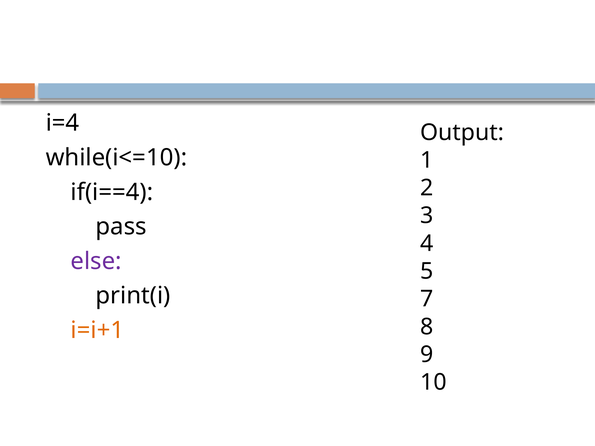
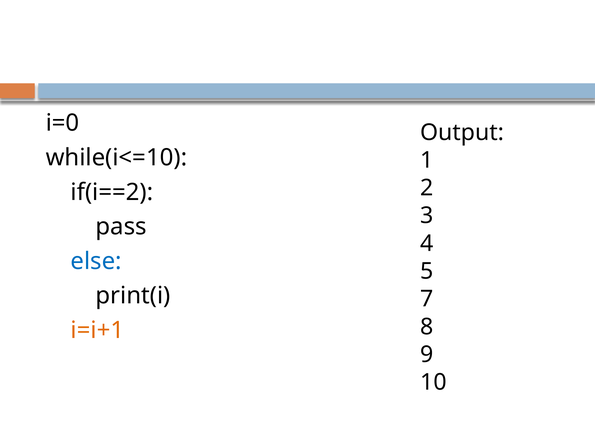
i=4: i=4 -> i=0 (63, 123)
if(i==4: if(i==4 -> if(i==2 (112, 192)
else colour: purple -> blue (96, 261)
